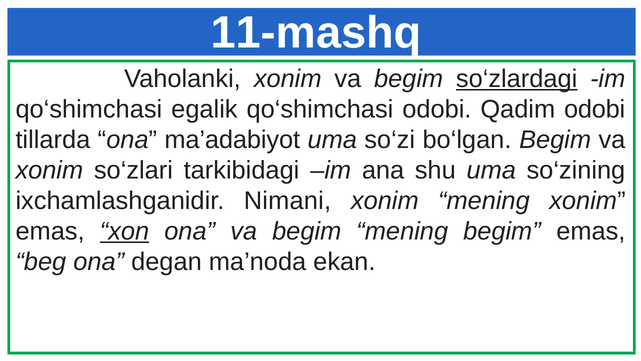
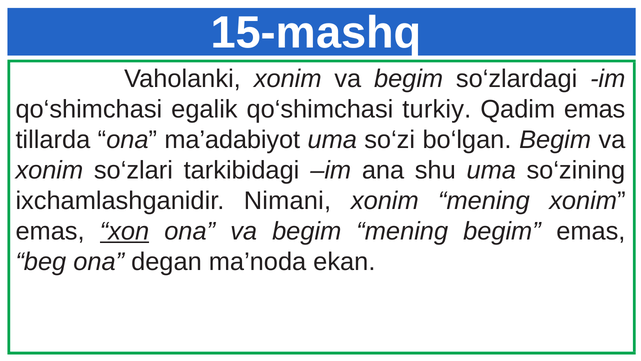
11-mashq: 11-mashq -> 15-mashq (316, 33)
so‘zlardagi underline: present -> none (517, 79)
qo‘shimchasi odobi: odobi -> turkiy (437, 109)
Qadim odobi: odobi -> emas (595, 109)
